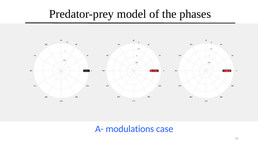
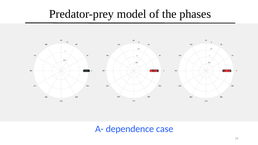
modulations: modulations -> dependence (130, 129)
